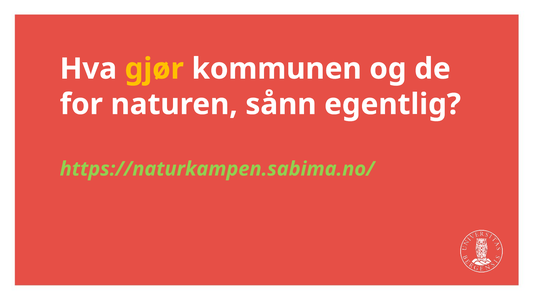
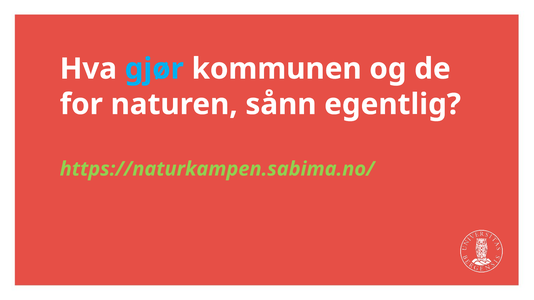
gjør colour: yellow -> light blue (154, 69)
